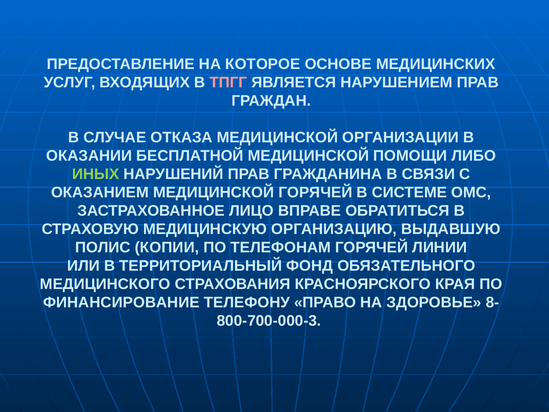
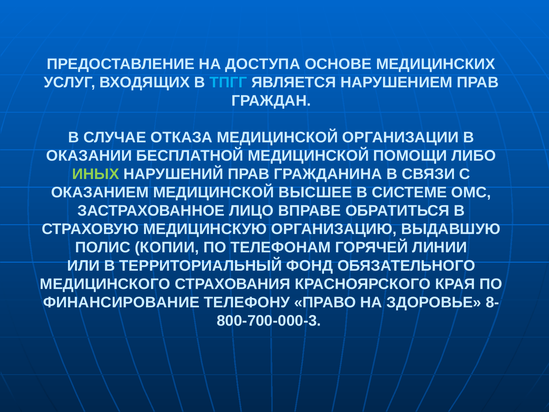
КОТОРОЕ: КОТОРОЕ -> ДОСТУПА (263, 64)
ТПГГ colour: pink -> light blue (228, 83)
МЕДИЦИНСКОЙ ГОРЯЧЕЙ: ГОРЯЧЕЙ -> ВЫСШЕЕ (315, 192)
